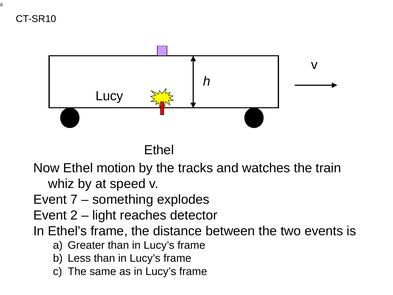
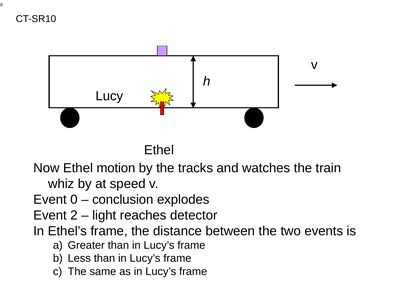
7: 7 -> 0 (74, 199)
something: something -> conclusion (123, 199)
